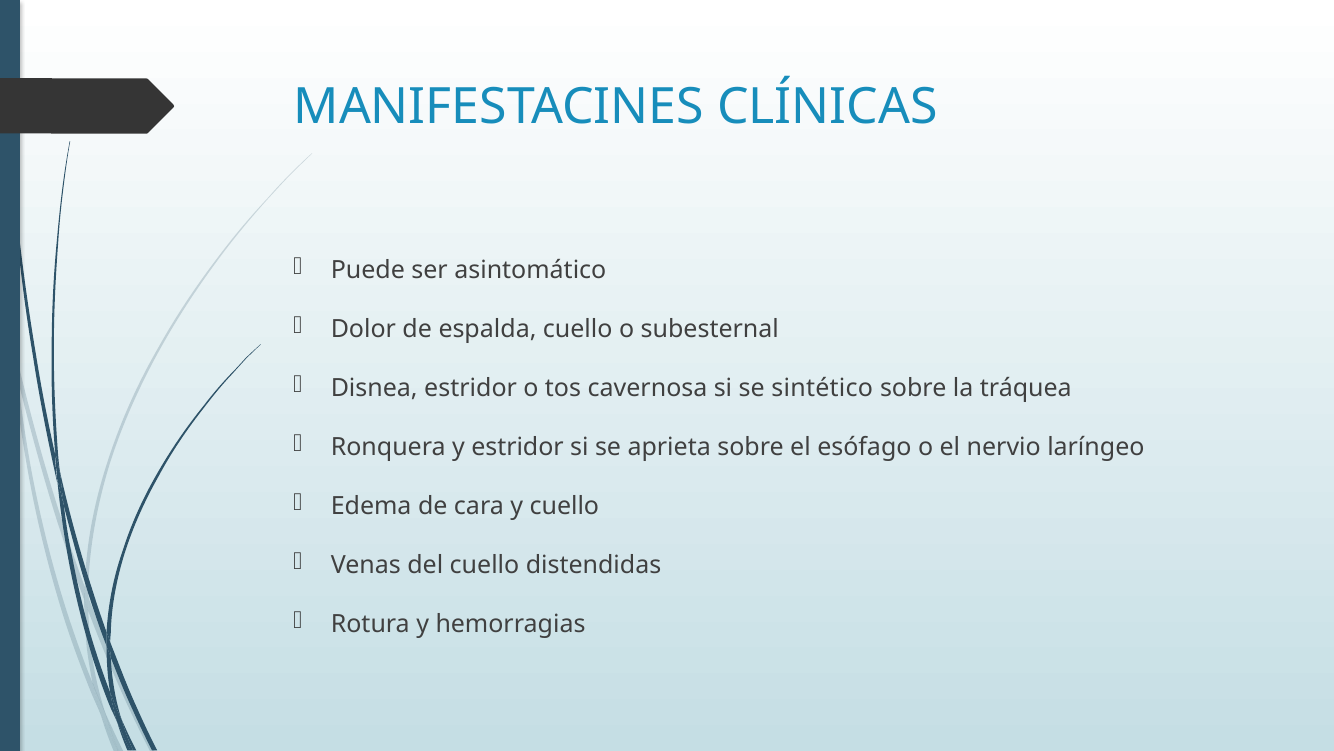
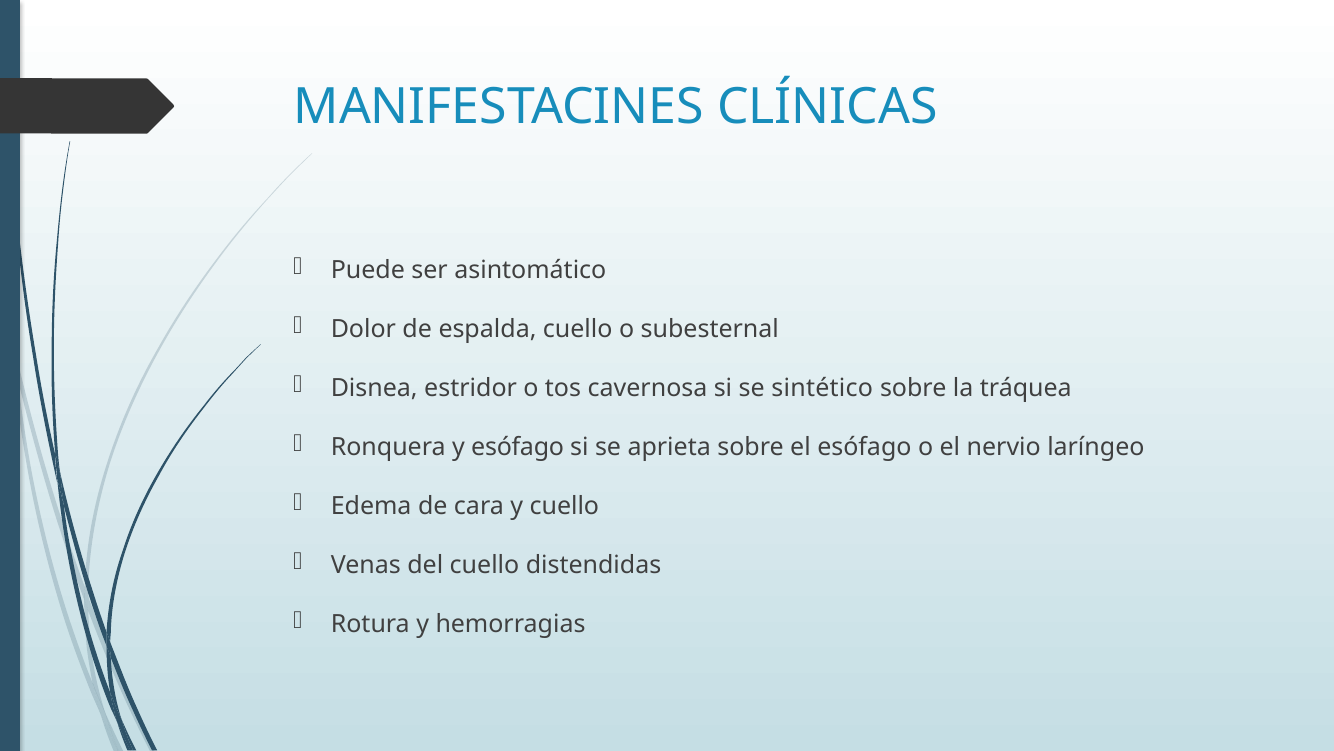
y estridor: estridor -> esófago (518, 447)
